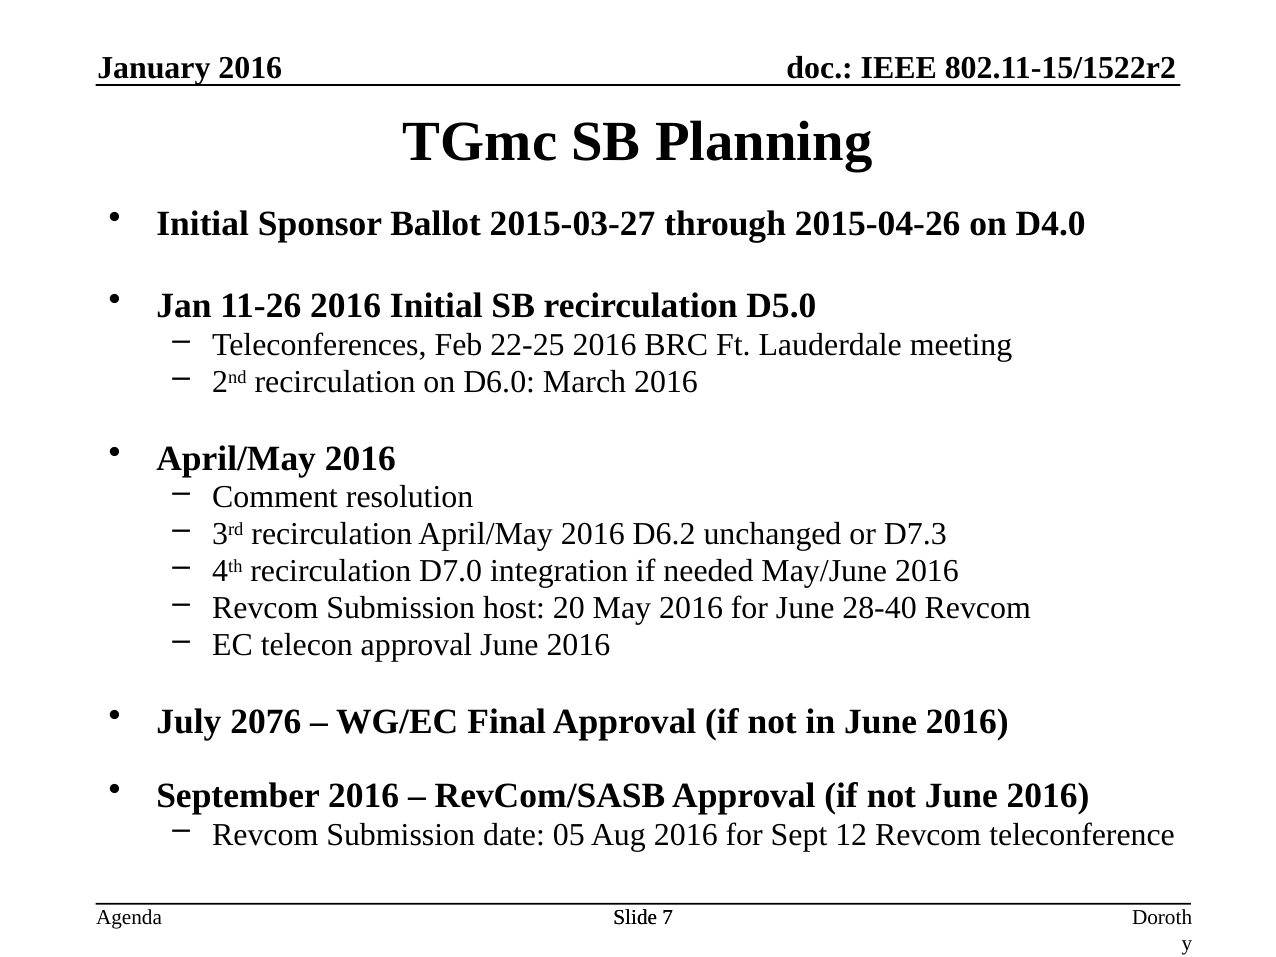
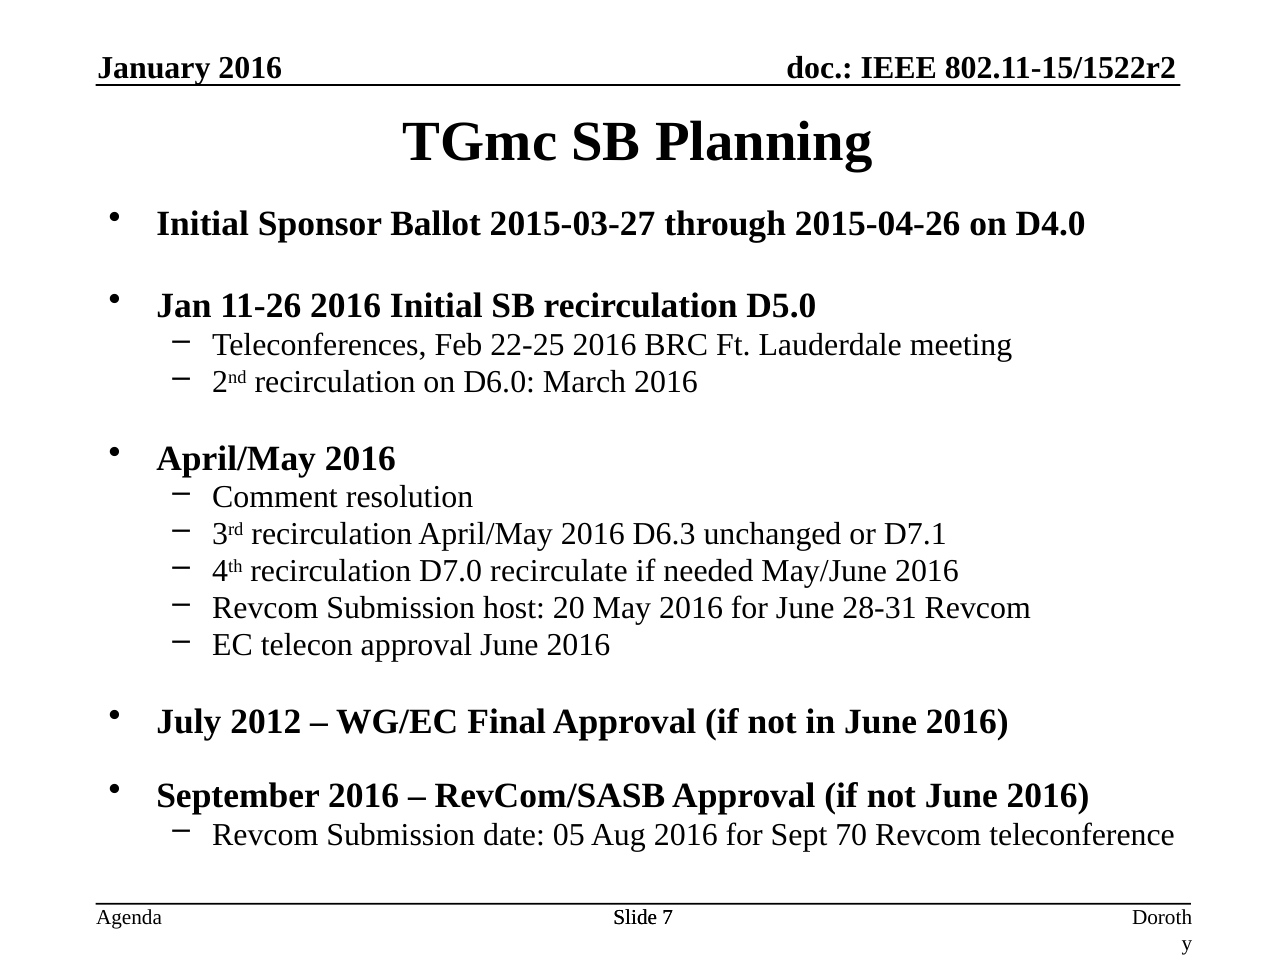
D6.2: D6.2 -> D6.3 (664, 534)
D7.3: D7.3 -> D7.1 (915, 534)
integration: integration -> recirculate (559, 571)
28-40: 28-40 -> 28-31 (880, 608)
2076: 2076 -> 2012 (266, 722)
12: 12 -> 70 (851, 835)
